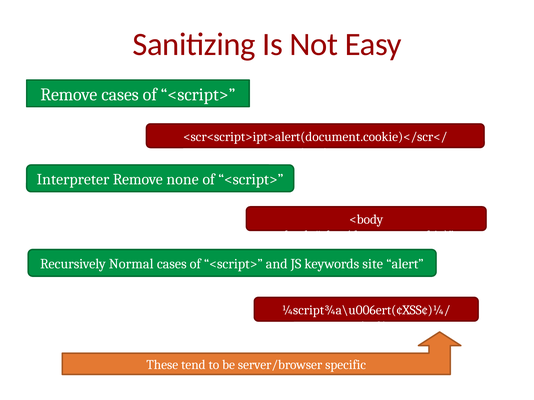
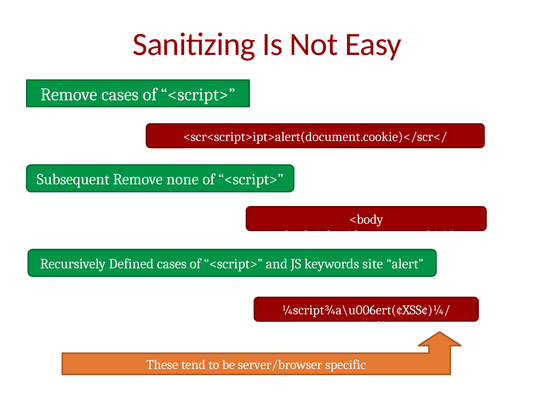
Interpreter: Interpreter -> Subsequent (73, 180)
Normal: Normal -> Defined (131, 264)
